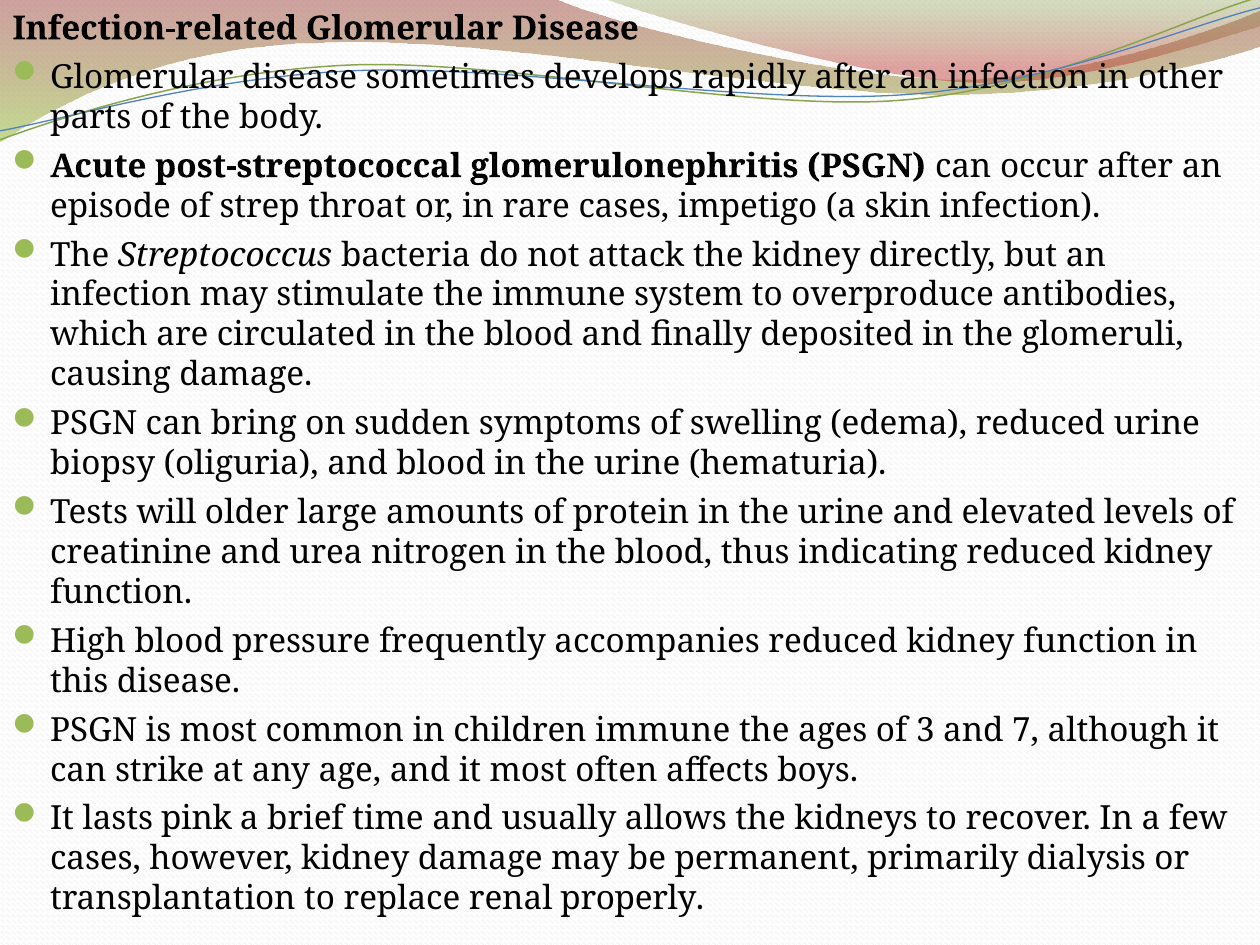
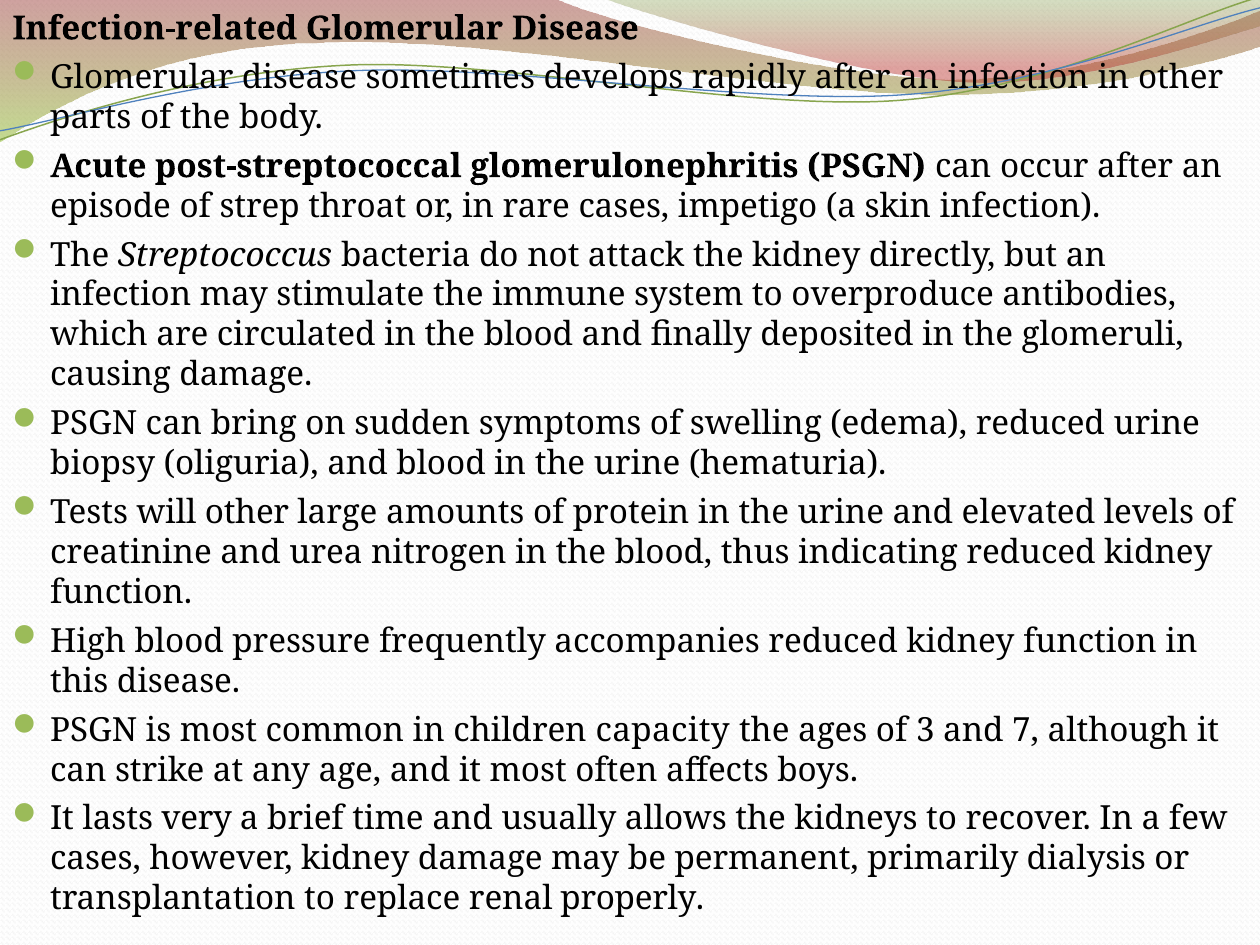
will older: older -> other (247, 513)
children immune: immune -> capacity (663, 730)
pink: pink -> very (197, 819)
